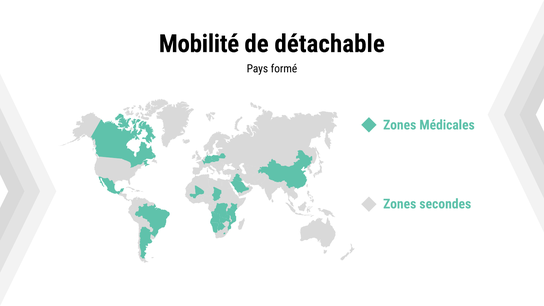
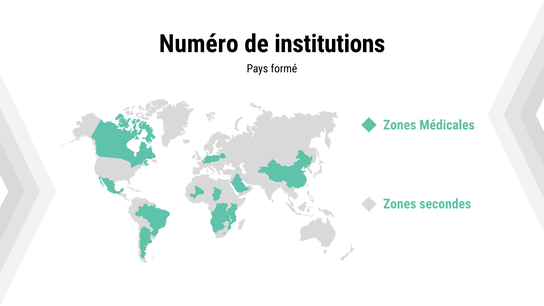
Mobilité: Mobilité -> Numéro (199, 44)
détachable: détachable -> institutions (330, 44)
